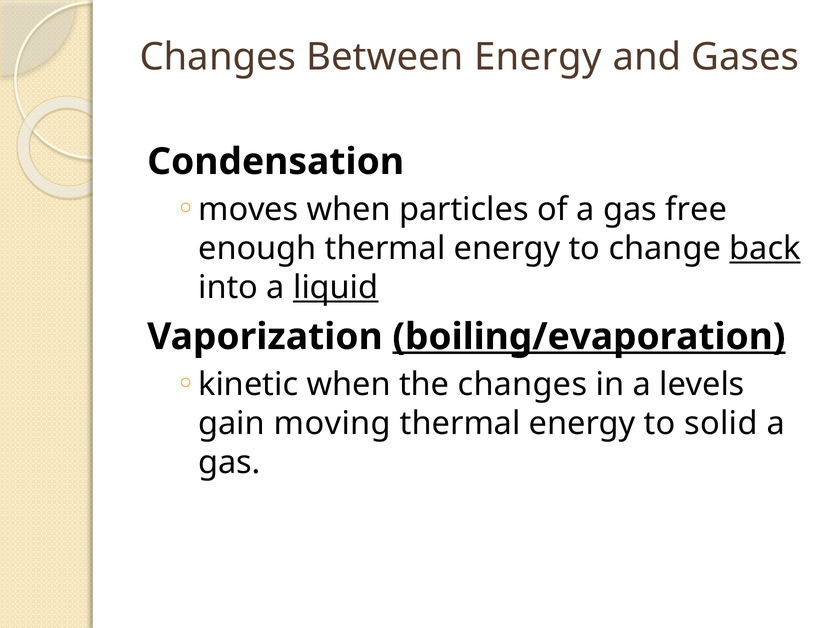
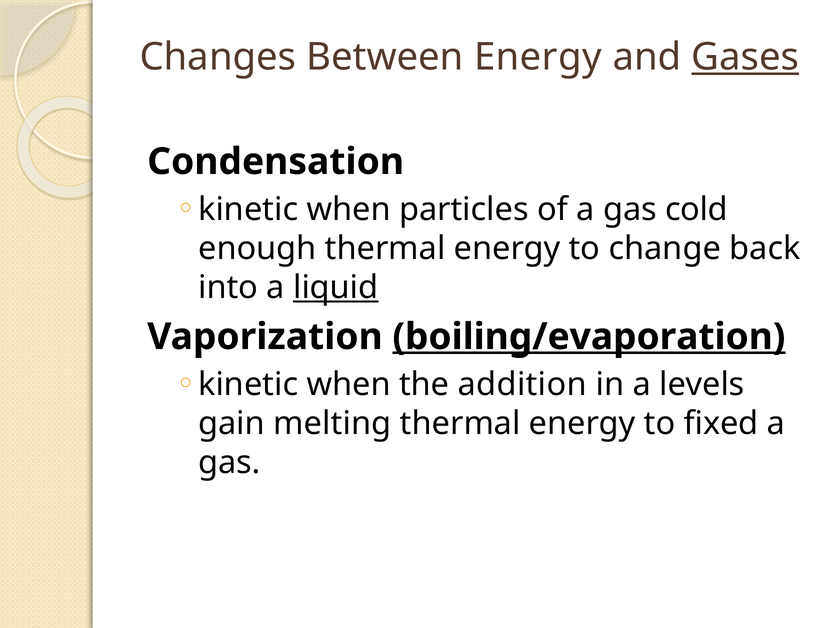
Gases underline: none -> present (745, 57)
moves: moves -> kinetic (248, 209)
free: free -> cold (696, 209)
back underline: present -> none (765, 248)
the changes: changes -> addition (522, 384)
moving: moving -> melting (332, 423)
solid: solid -> fixed (721, 423)
